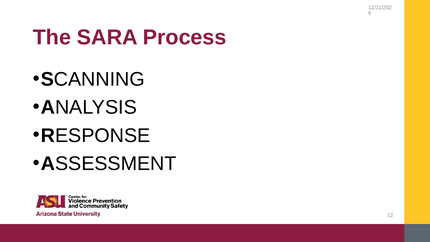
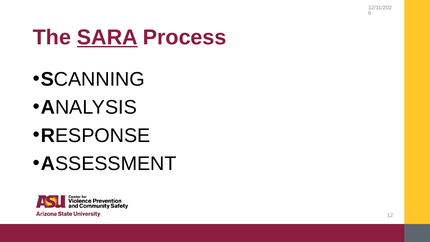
SARA underline: none -> present (107, 37)
